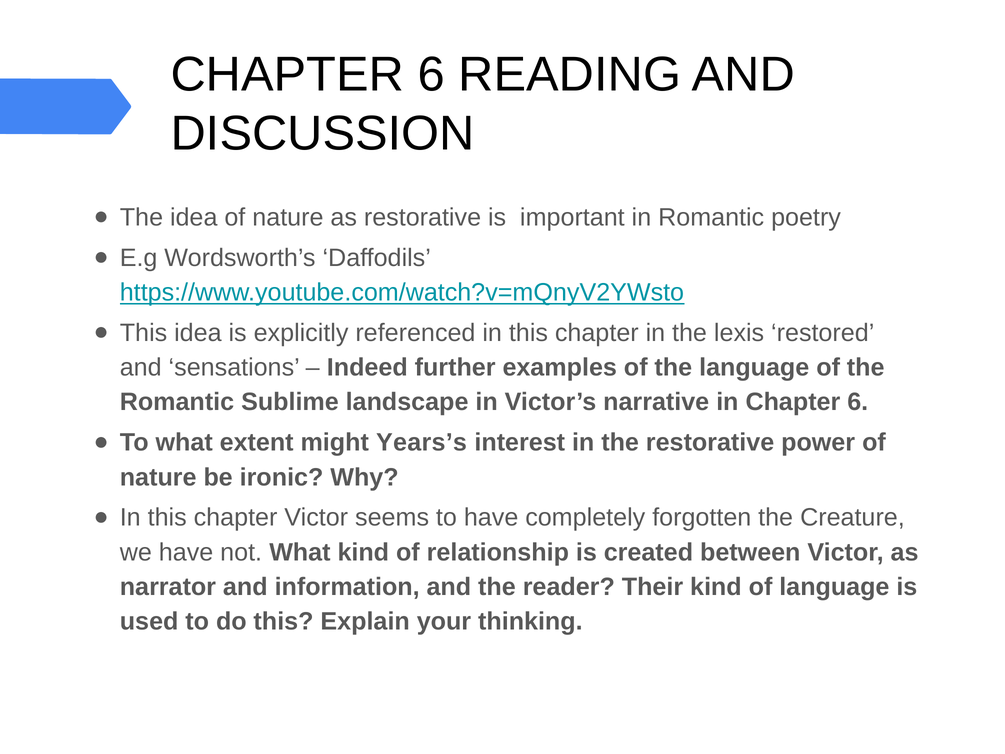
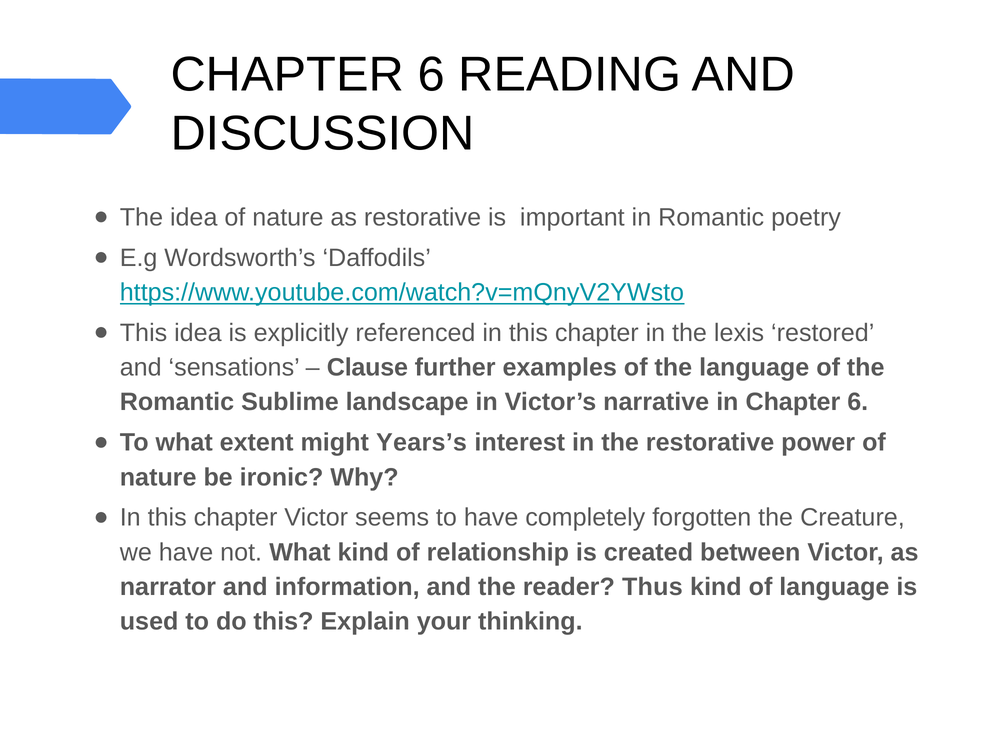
Indeed: Indeed -> Clause (367, 367)
Their: Their -> Thus (652, 587)
